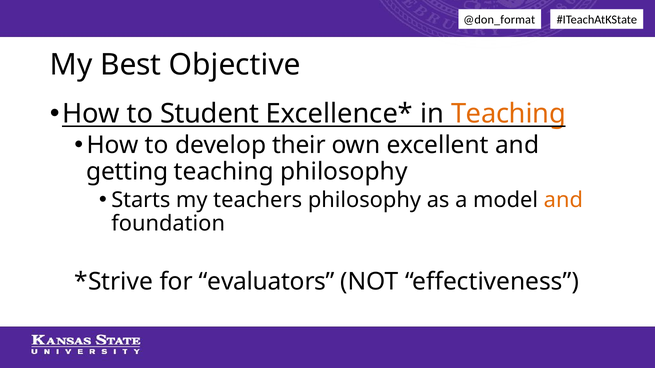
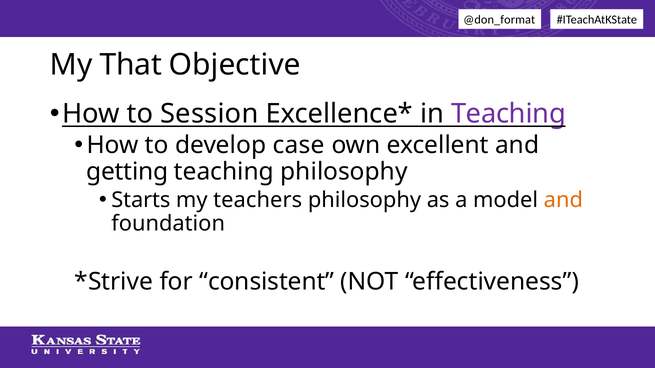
Best: Best -> That (131, 65)
Student: Student -> Session (209, 114)
Teaching colour: orange -> purple (508, 114)
their: their -> case (299, 145)
evaluators: evaluators -> consistent (267, 282)
